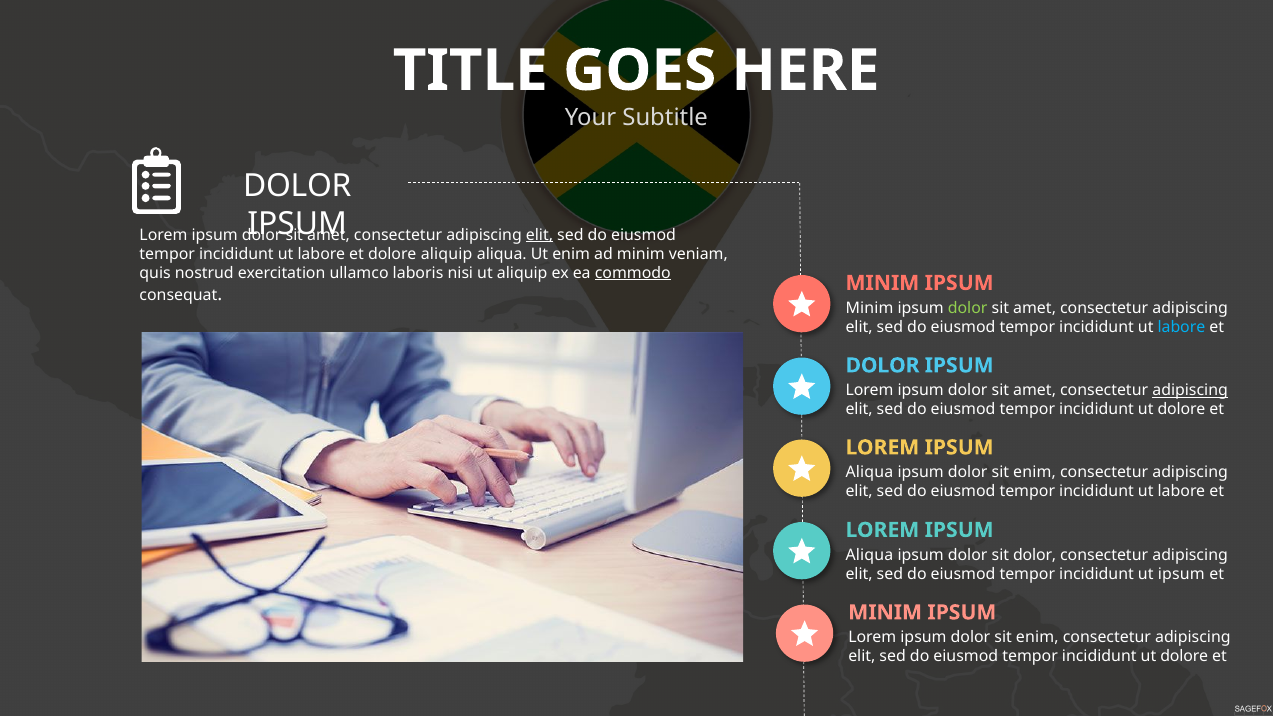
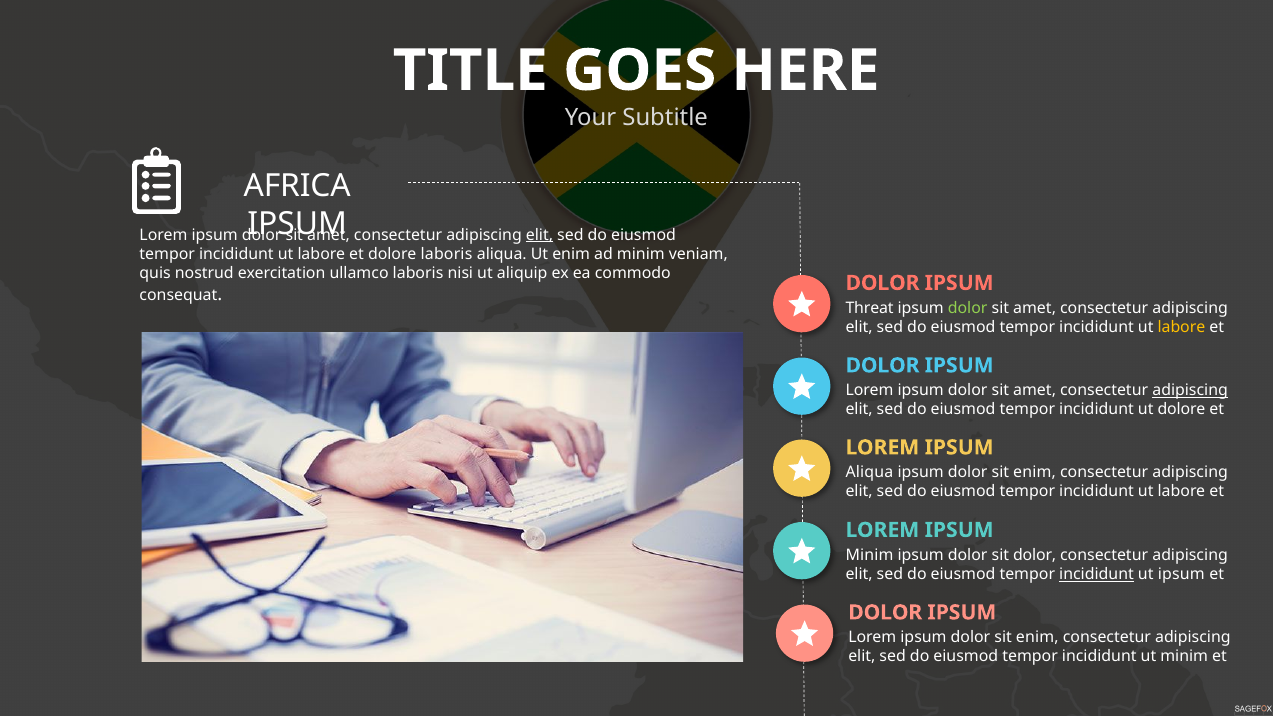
DOLOR: DOLOR -> AFRICA (297, 186)
dolore aliquip: aliquip -> laboris (447, 254)
commodo underline: present -> none (633, 273)
MINIM: MINIM -> DOLOR (883, 283)
Minim: Minim -> Threat (870, 308)
labore colour: light blue -> yellow (1181, 327)
Aliqua: Aliqua -> Minim (869, 555)
incididunt underline: none -> present (1097, 574)
MINIM: MINIM -> DOLOR (885, 613)
dolore: dolore -> minim (1184, 657)
